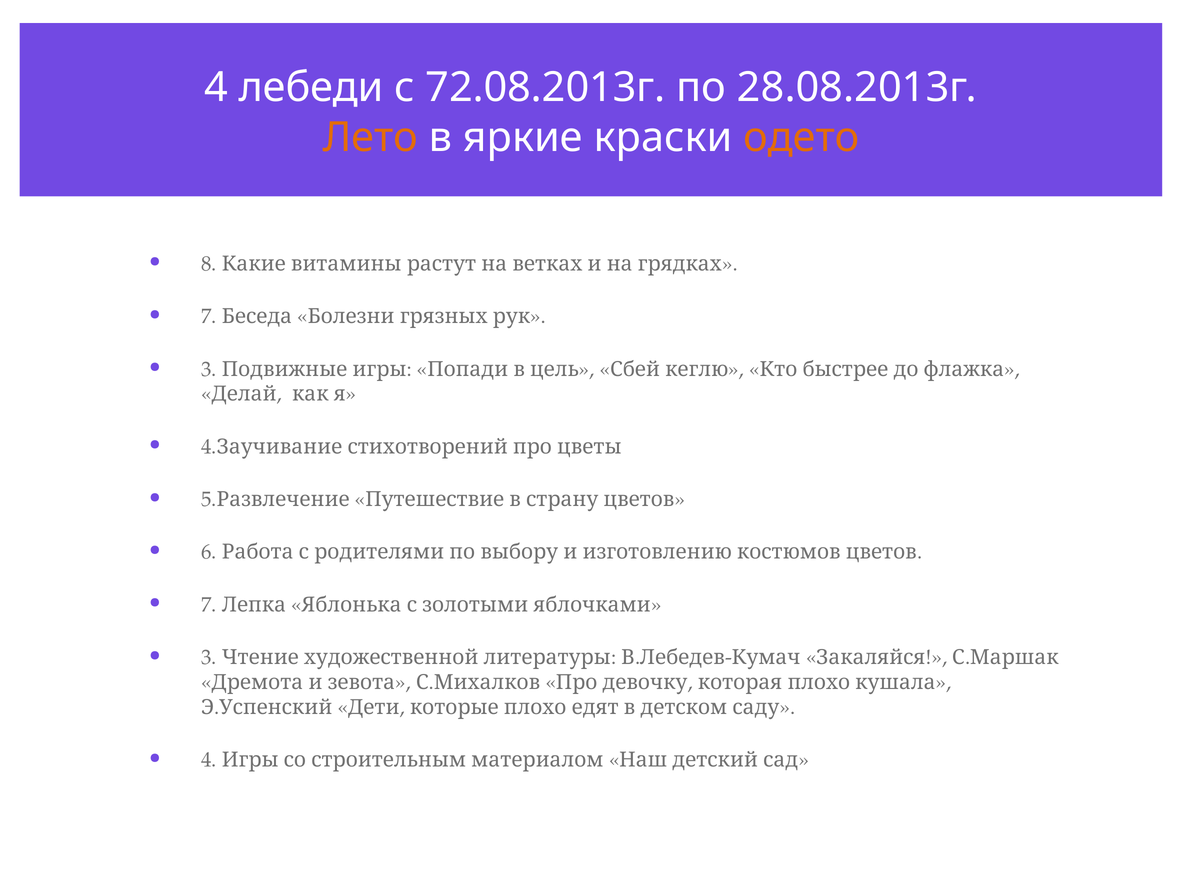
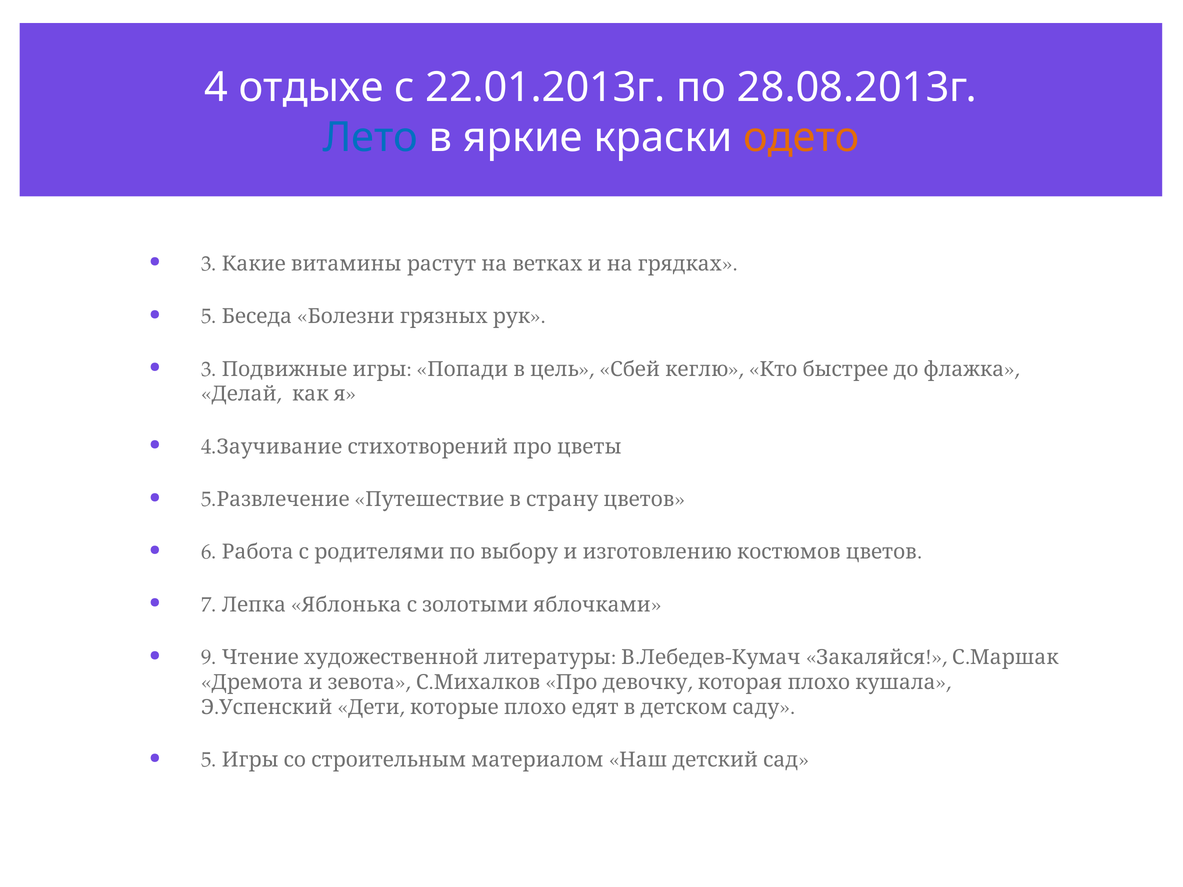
лебеди: лебеди -> отдыхе (311, 88)
72.08.2013г: 72.08.2013г -> 22.01.2013г (546, 88)
Лето colour: orange -> blue (370, 138)
8: 8 -> 3 (209, 264)
7: 7 -> 5 (209, 317)
3: 3 -> 9 (209, 658)
4: 4 -> 5 (209, 760)
